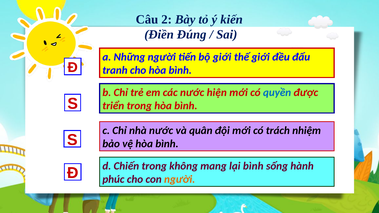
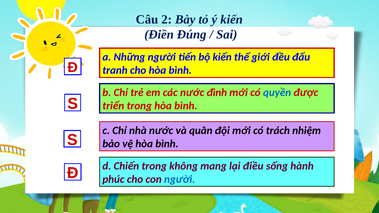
bộ giới: giới -> kiến (222, 57)
hiện: hiện -> đình (217, 93)
lại bình: bình -> điều (253, 166)
người colour: orange -> blue (180, 179)
